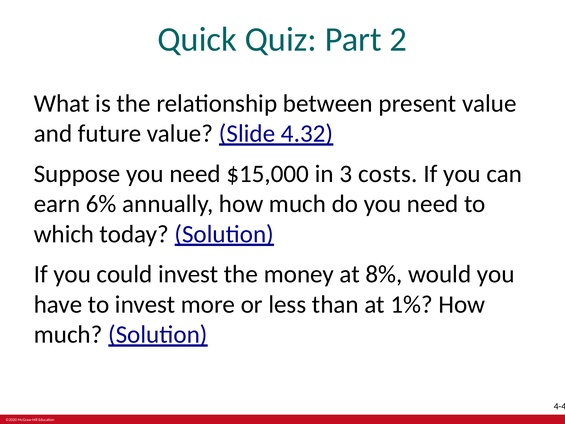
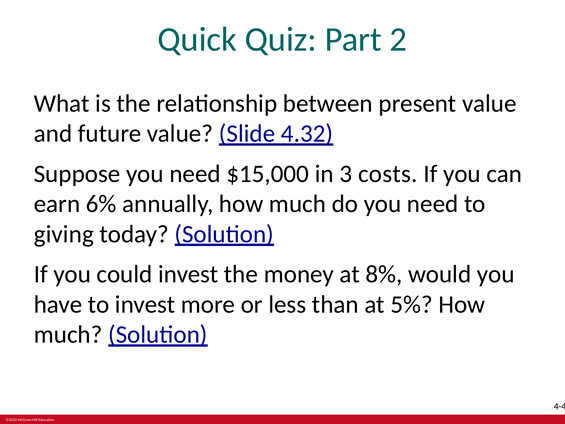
which: which -> giving (64, 234)
1%: 1% -> 5% (412, 304)
